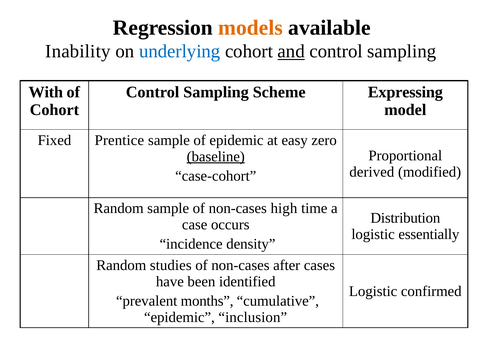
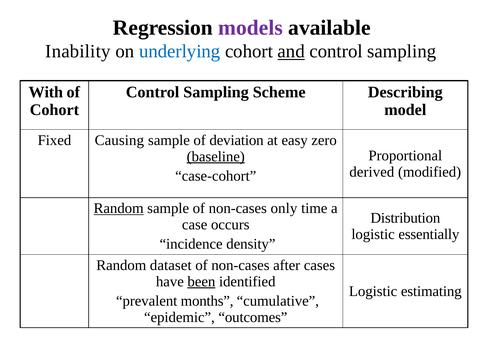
models colour: orange -> purple (251, 28)
Expressing: Expressing -> Describing (405, 92)
Prentice: Prentice -> Causing (119, 140)
of epidemic: epidemic -> deviation (237, 140)
Random underline: none -> present (119, 208)
high: high -> only (284, 208)
studies: studies -> dataset (171, 265)
been underline: none -> present (201, 282)
confirmed: confirmed -> estimating (431, 291)
inclusion: inclusion -> outcomes (253, 317)
